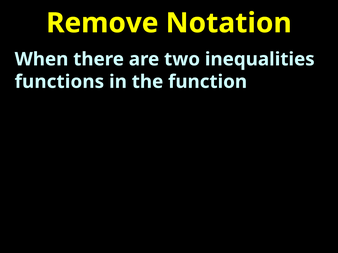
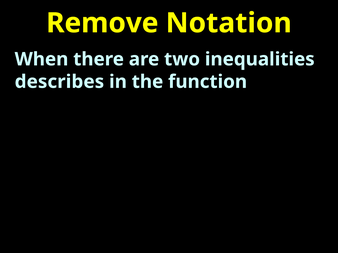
functions: functions -> describes (59, 82)
